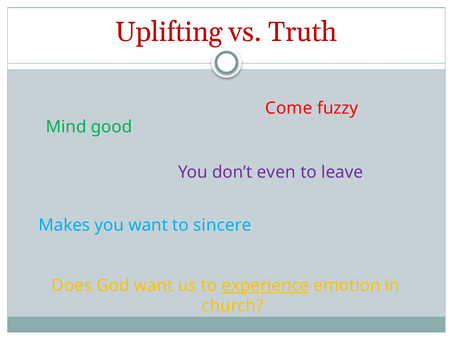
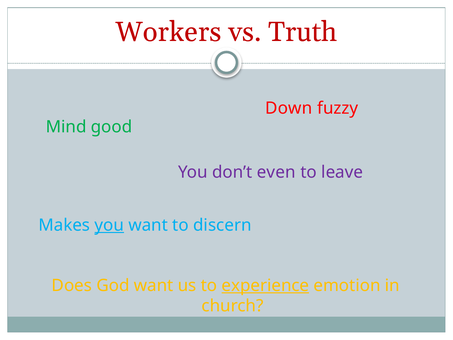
Uplifting: Uplifting -> Workers (169, 32)
Come: Come -> Down (289, 108)
you underline: none -> present (109, 225)
sincere: sincere -> discern (222, 225)
